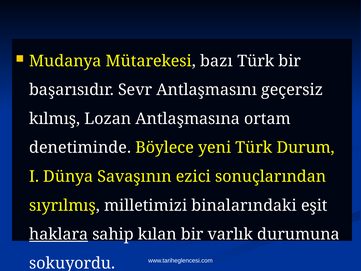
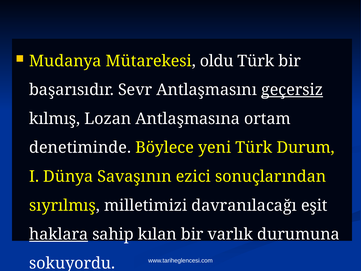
bazı: bazı -> oldu (217, 61)
geçersiz underline: none -> present (292, 90)
binalarındaki: binalarındaki -> davranılacağı (244, 205)
